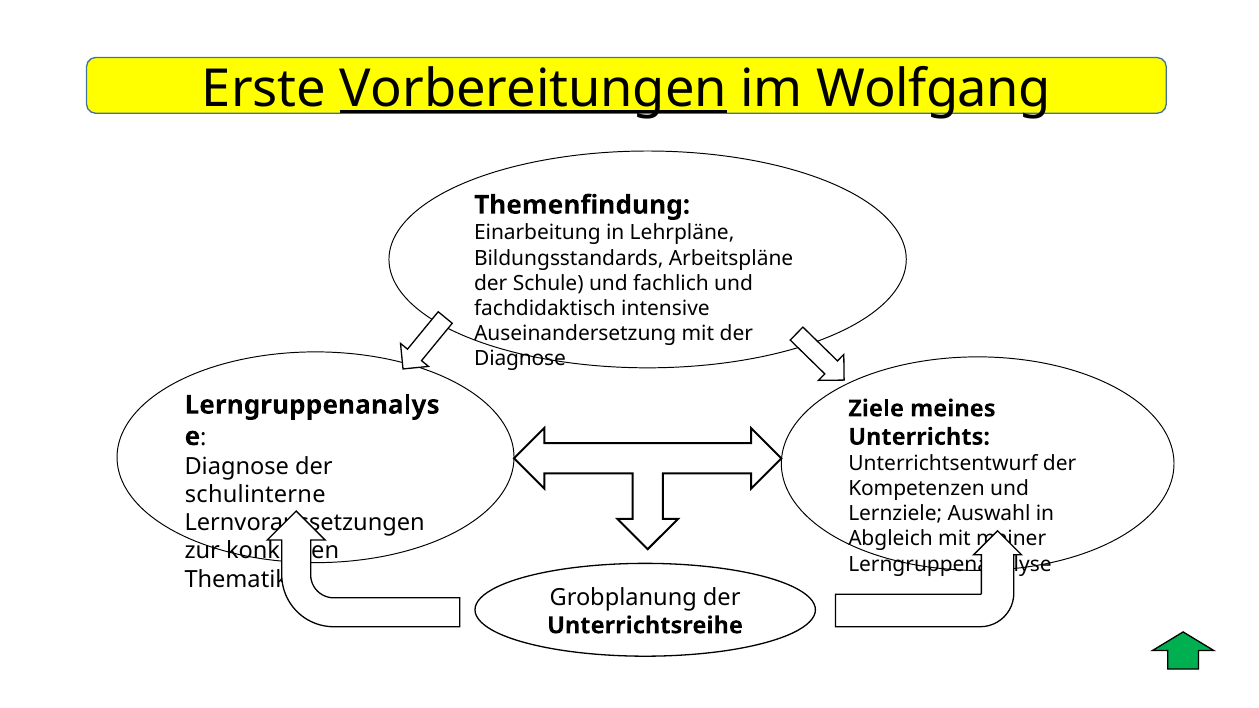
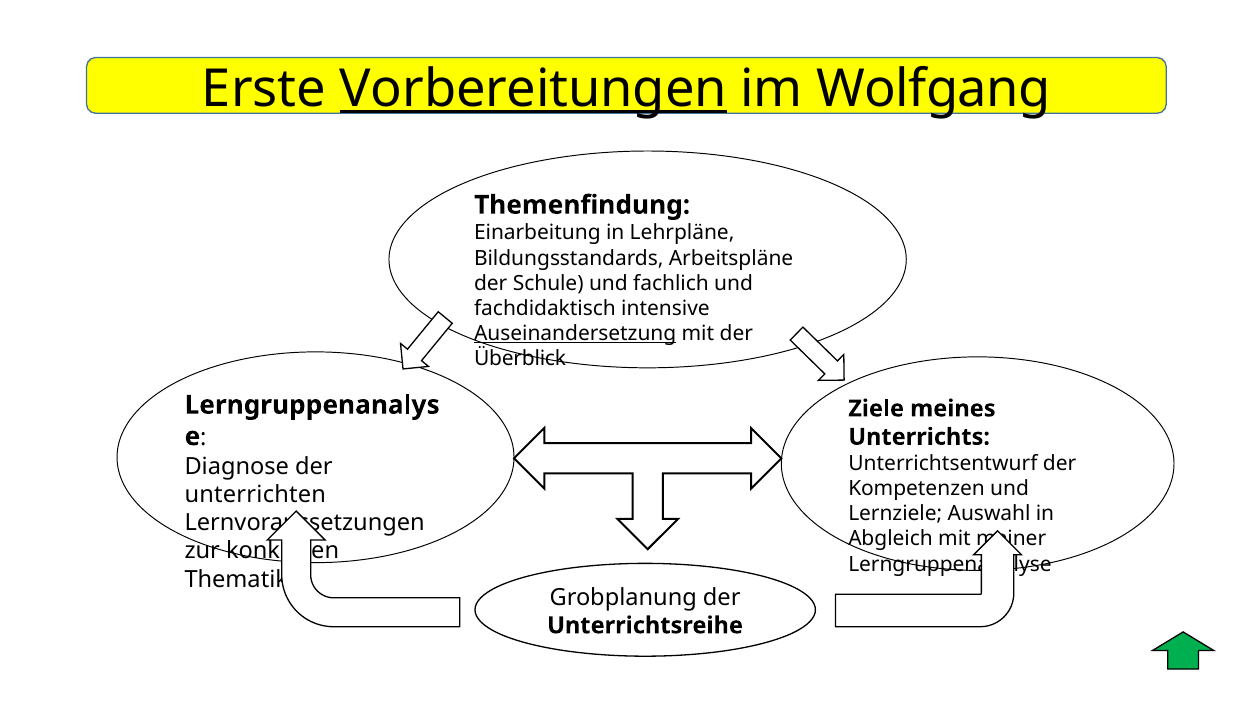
Auseinandersetzung underline: none -> present (575, 334)
Diagnose: Diagnose -> Überblick (520, 359)
schulinterne: schulinterne -> unterrichten (255, 495)
